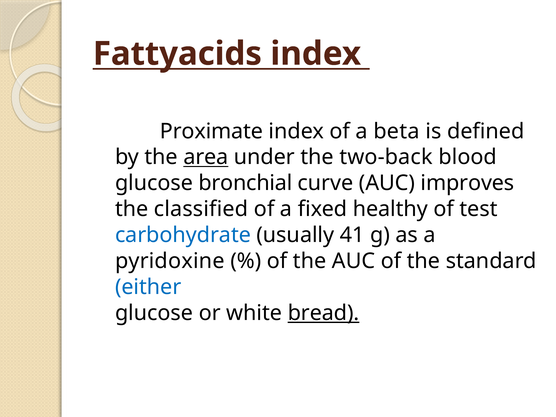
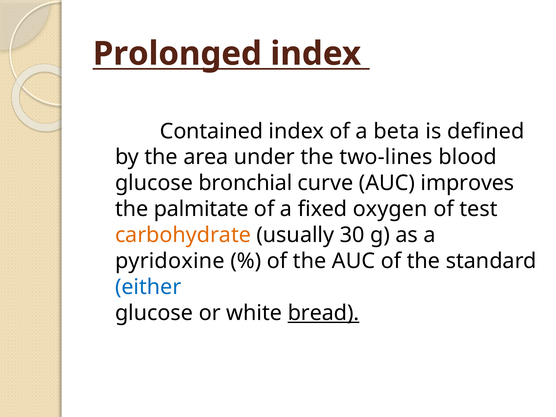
Fattyacids: Fattyacids -> Prolonged (177, 54)
Proximate: Proximate -> Contained (211, 131)
area underline: present -> none (206, 157)
two-back: two-back -> two-lines (386, 157)
classified: classified -> palmitate (201, 209)
healthy: healthy -> oxygen (390, 209)
carbohydrate colour: blue -> orange (183, 235)
41: 41 -> 30 (352, 235)
